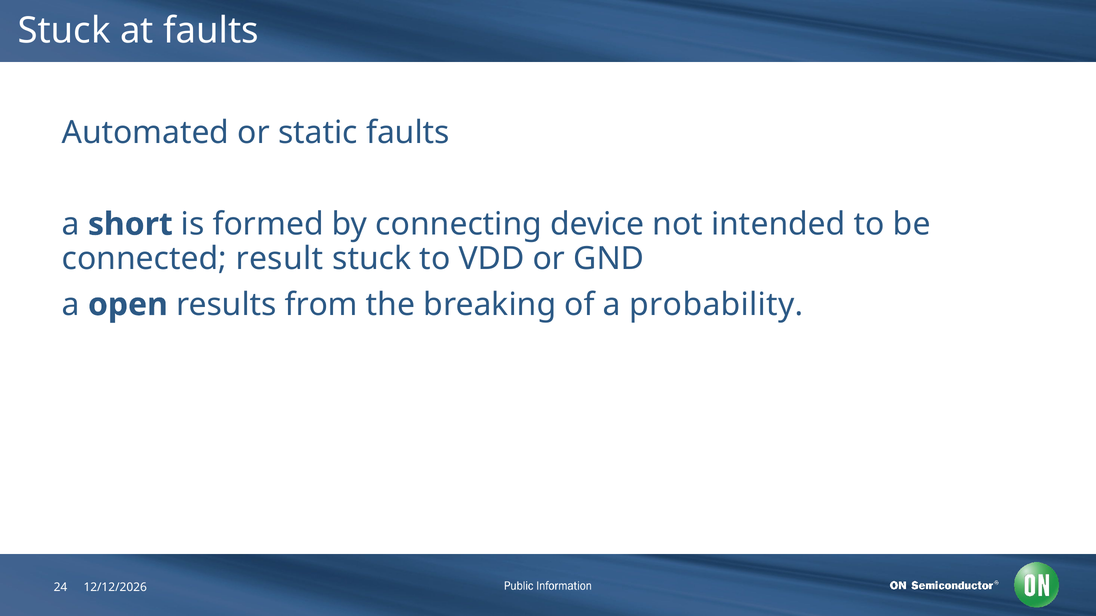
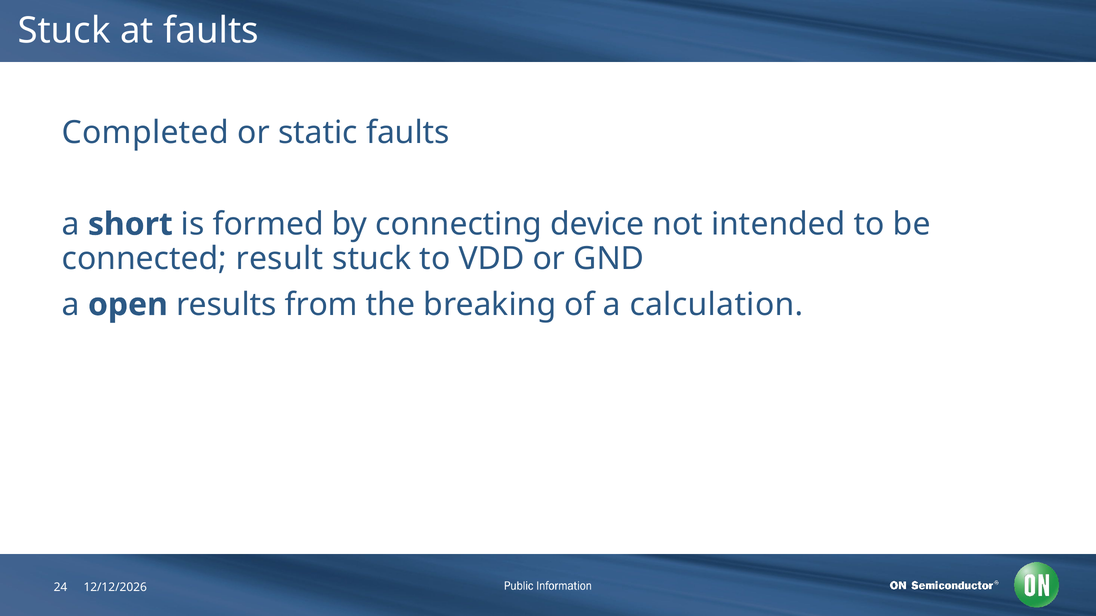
Automated: Automated -> Completed (145, 133)
probability: probability -> calculation (716, 305)
